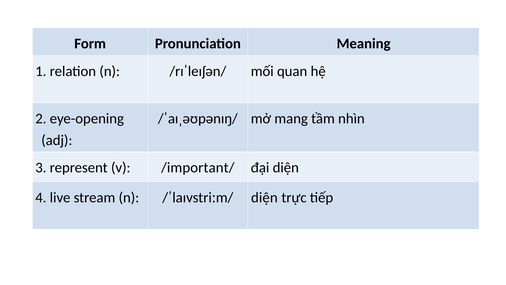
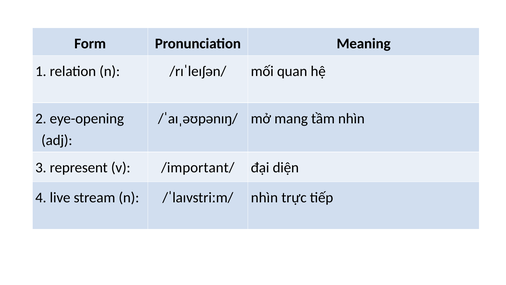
/ˈlaɪvstriːm/ diện: diện -> nhìn (264, 197)
